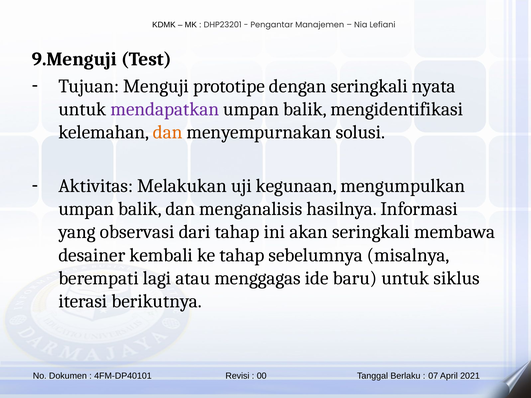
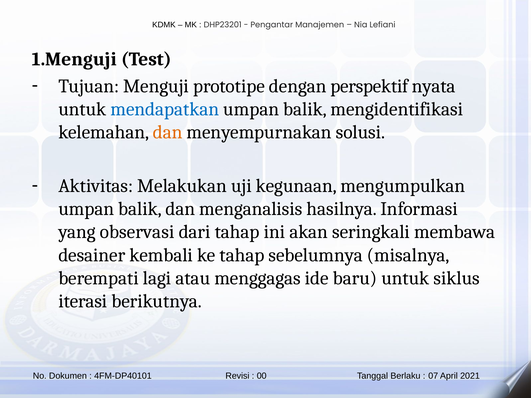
9.Menguji: 9.Menguji -> 1.Menguji (74, 59)
dengan seringkali: seringkali -> perspektif (369, 86)
mendapatkan colour: purple -> blue (165, 109)
